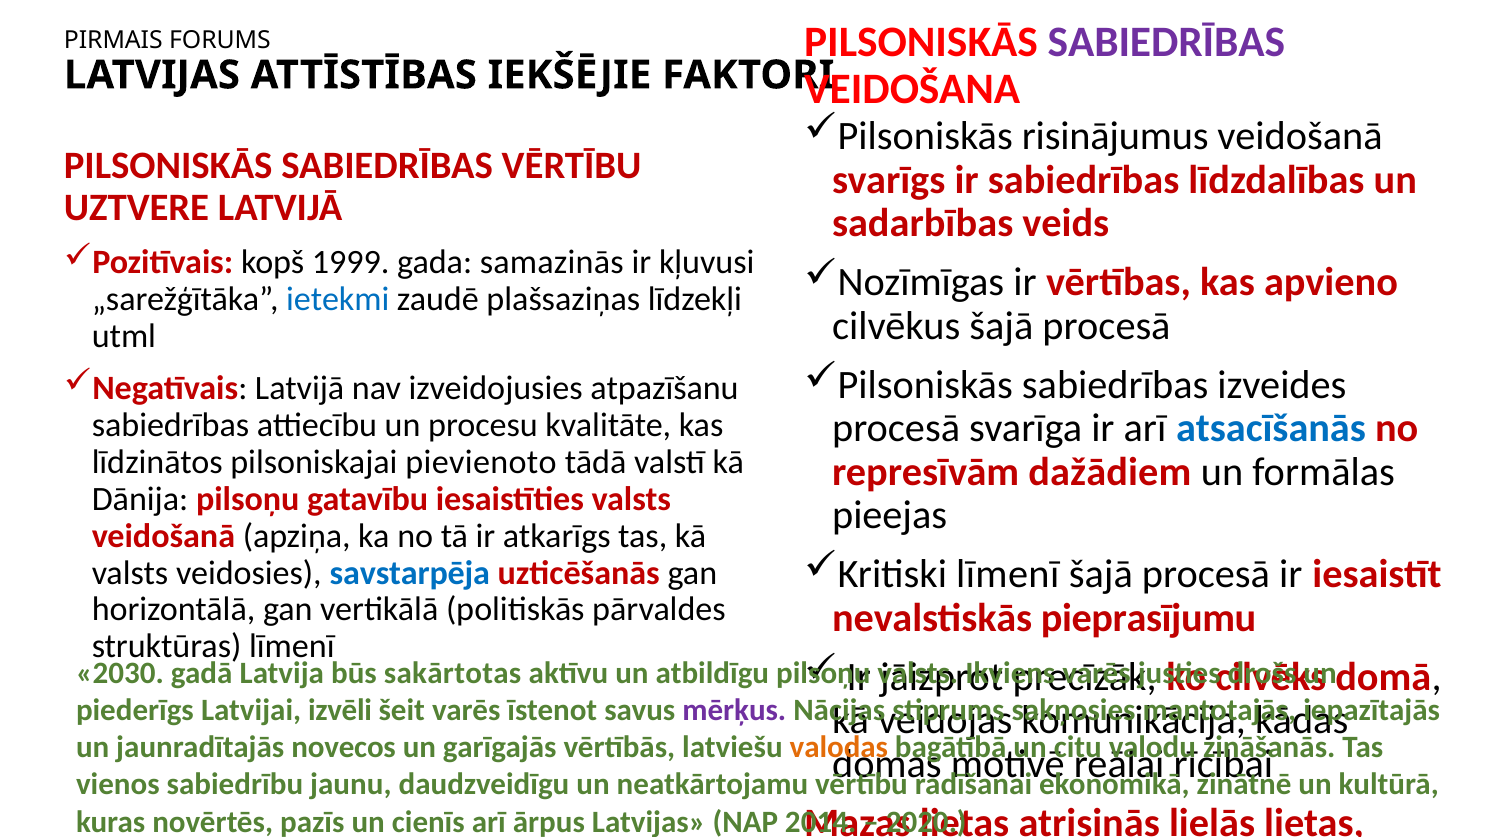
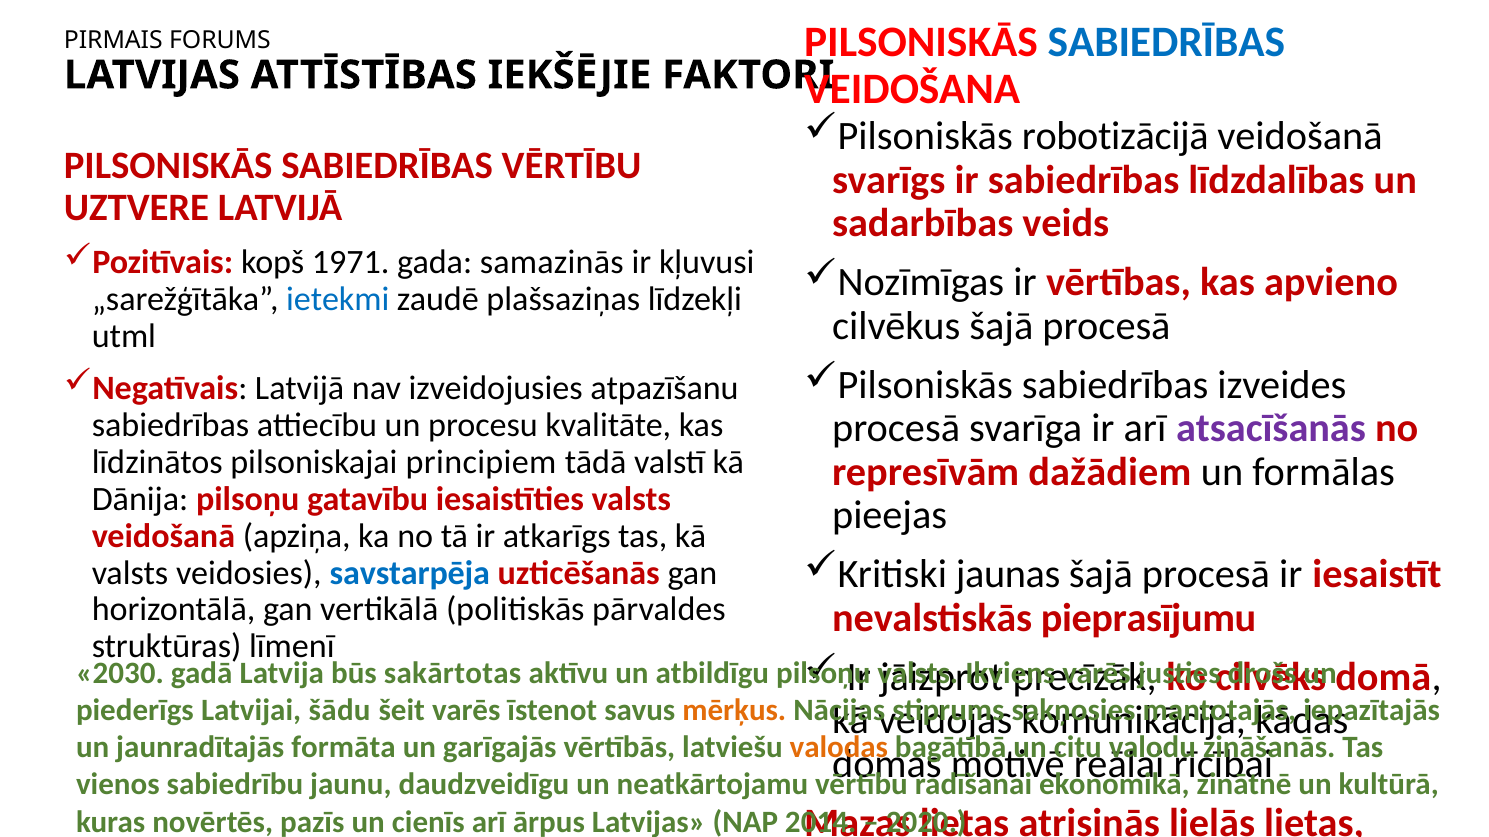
SABIEDRĪBAS colour: purple -> blue (1166, 42)
risinājumus: risinājumus -> robotizācijā (1115, 137)
1999: 1999 -> 1971 (351, 263)
atsacīšanās colour: blue -> purple (1271, 429)
pievienoto: pievienoto -> principiem (481, 463)
Kritiski līmenī: līmenī -> jaunas (1008, 575)
izvēli: izvēli -> šādu (340, 711)
mērķus colour: purple -> orange (734, 711)
novecos: novecos -> formāta (343, 748)
